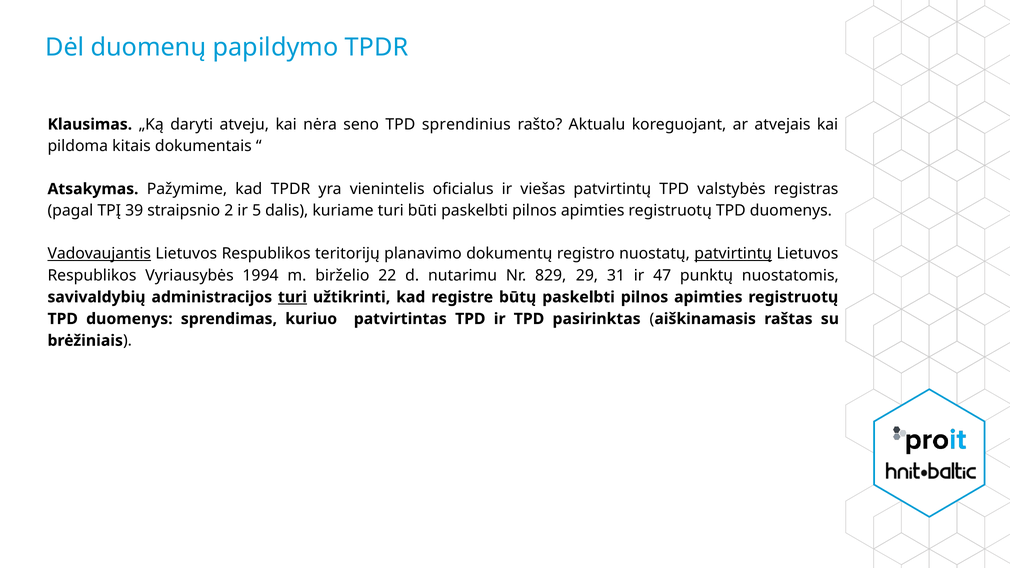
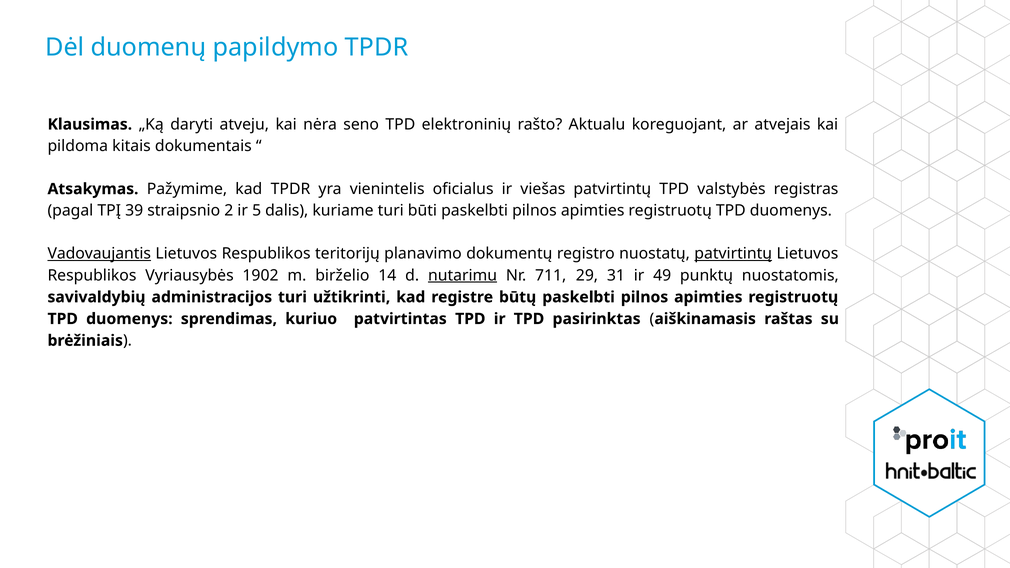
sprendinius: sprendinius -> elektroninių (466, 124)
1994: 1994 -> 1902 (261, 275)
22: 22 -> 14 (387, 275)
nutarimu underline: none -> present (463, 275)
829: 829 -> 711 (551, 275)
47: 47 -> 49 (662, 275)
turi underline: present -> none (292, 297)
